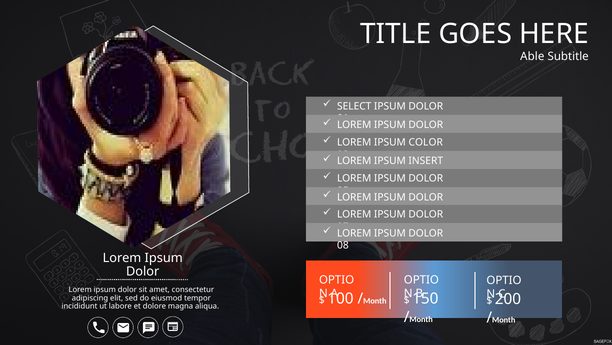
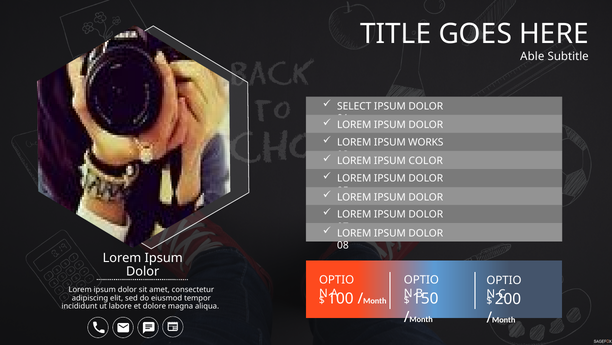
COLOR: COLOR -> WORKS (426, 142)
INSERT: INSERT -> COLOR (426, 161)
